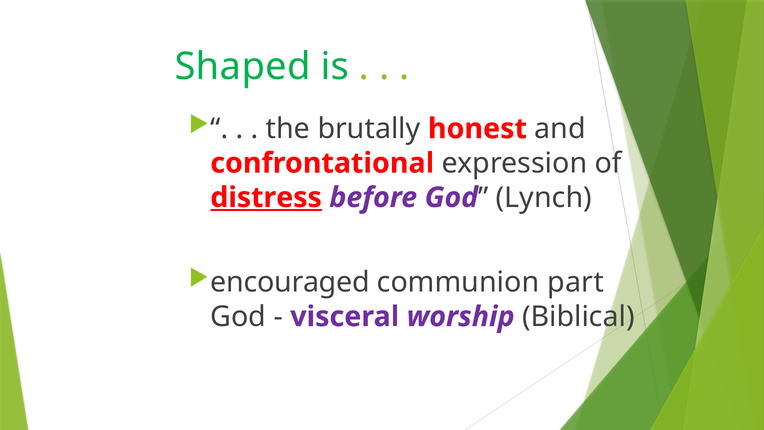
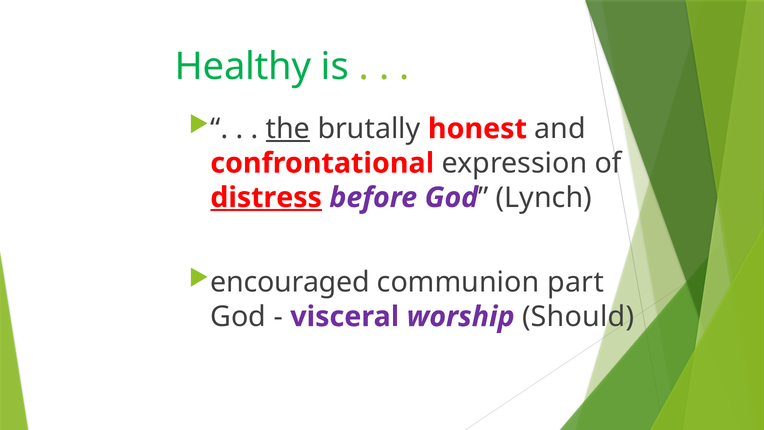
Shaped: Shaped -> Healthy (243, 67)
the underline: none -> present (288, 129)
Biblical: Biblical -> Should (578, 317)
